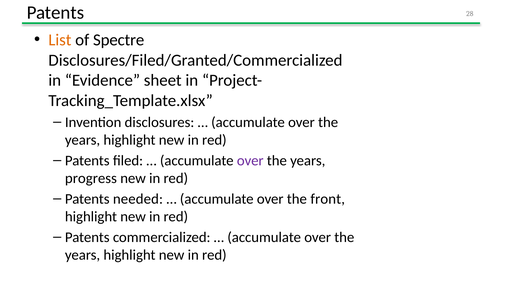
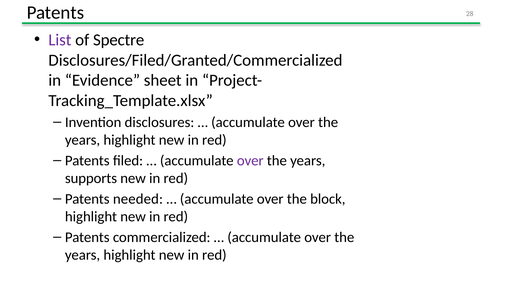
List colour: orange -> purple (60, 40)
progress: progress -> supports (91, 179)
front: front -> block (328, 199)
